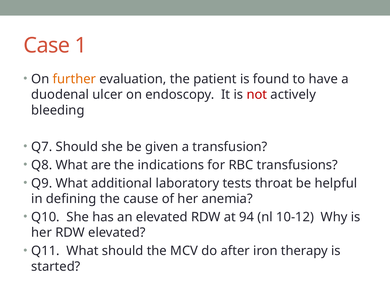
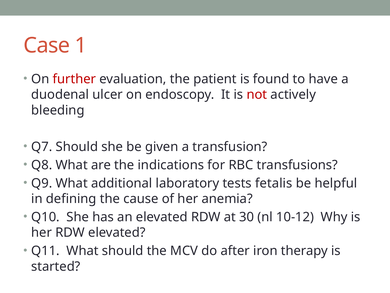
further colour: orange -> red (74, 79)
throat: throat -> fetalis (274, 183)
94: 94 -> 30 (247, 217)
